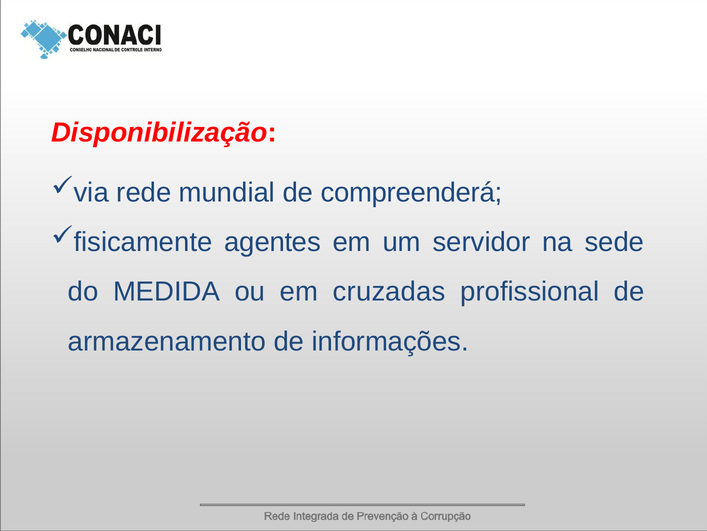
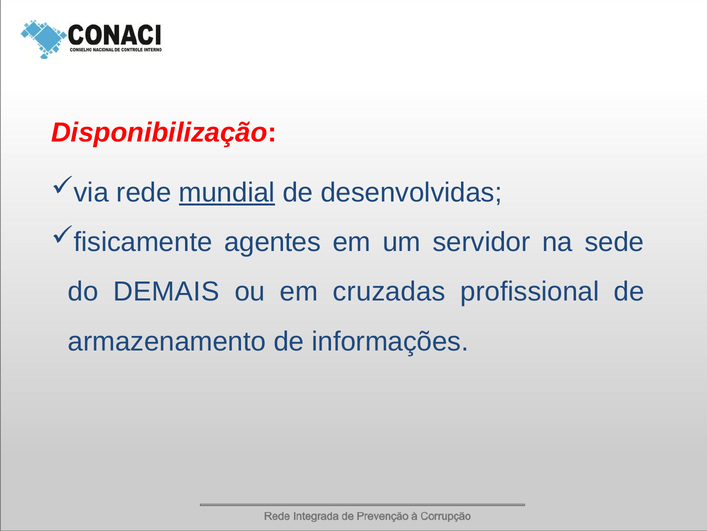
mundial underline: none -> present (227, 192)
compreenderá: compreenderá -> desenvolvidas (411, 192)
MEDIDA: MEDIDA -> DEMAIS (166, 291)
